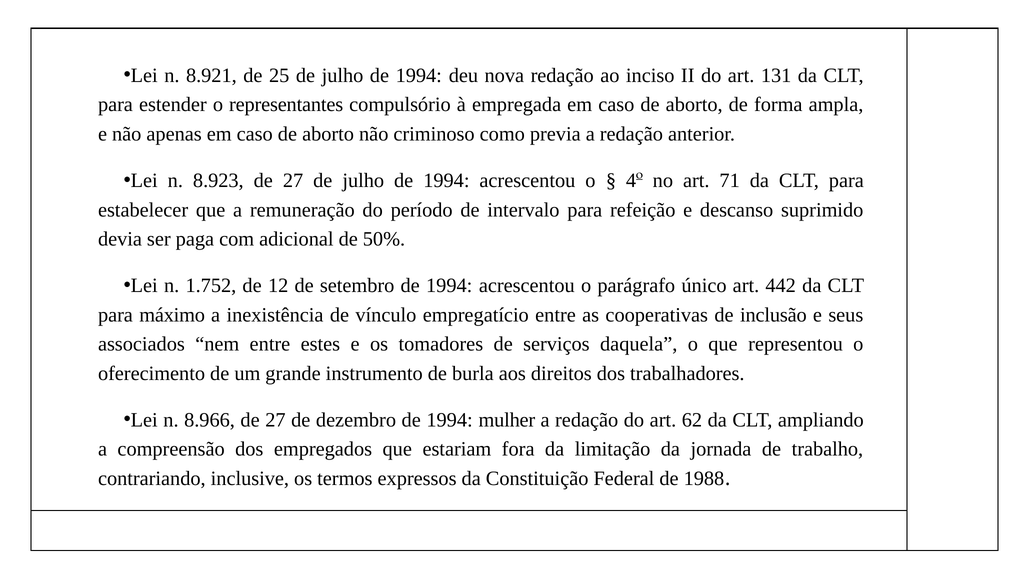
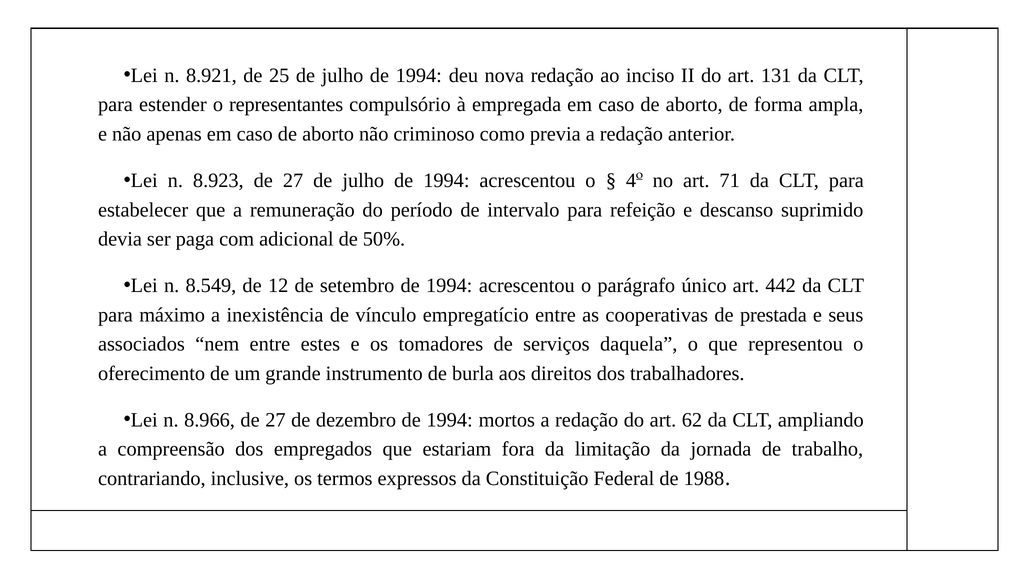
1.752: 1.752 -> 8.549 (211, 285)
inclusão: inclusão -> prestada (773, 315)
mulher: mulher -> mortos (507, 420)
